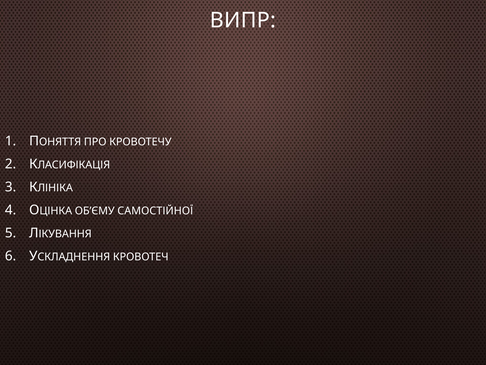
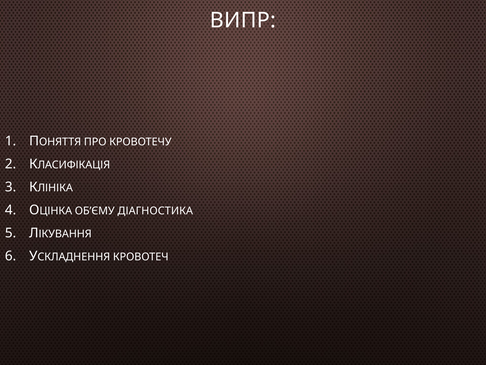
САМОСТІЙНОЇ: САМОСТІЙНОЇ -> ДІАГНОСТИКА (155, 211)
